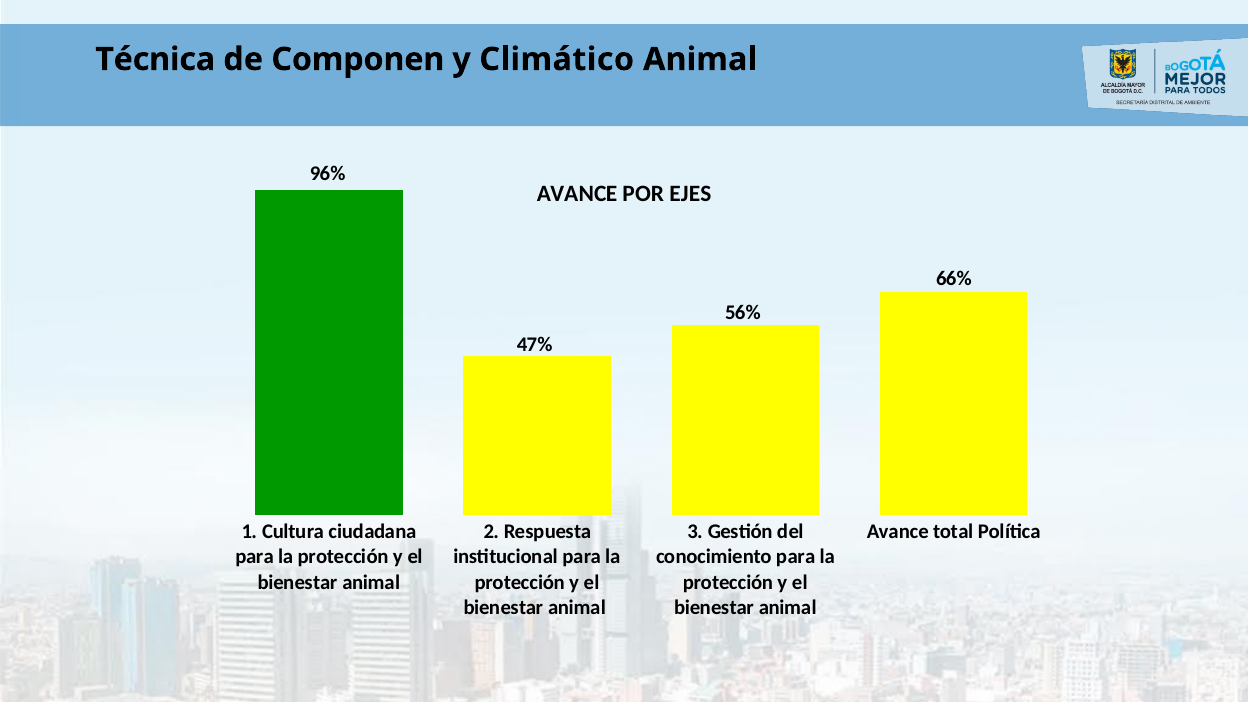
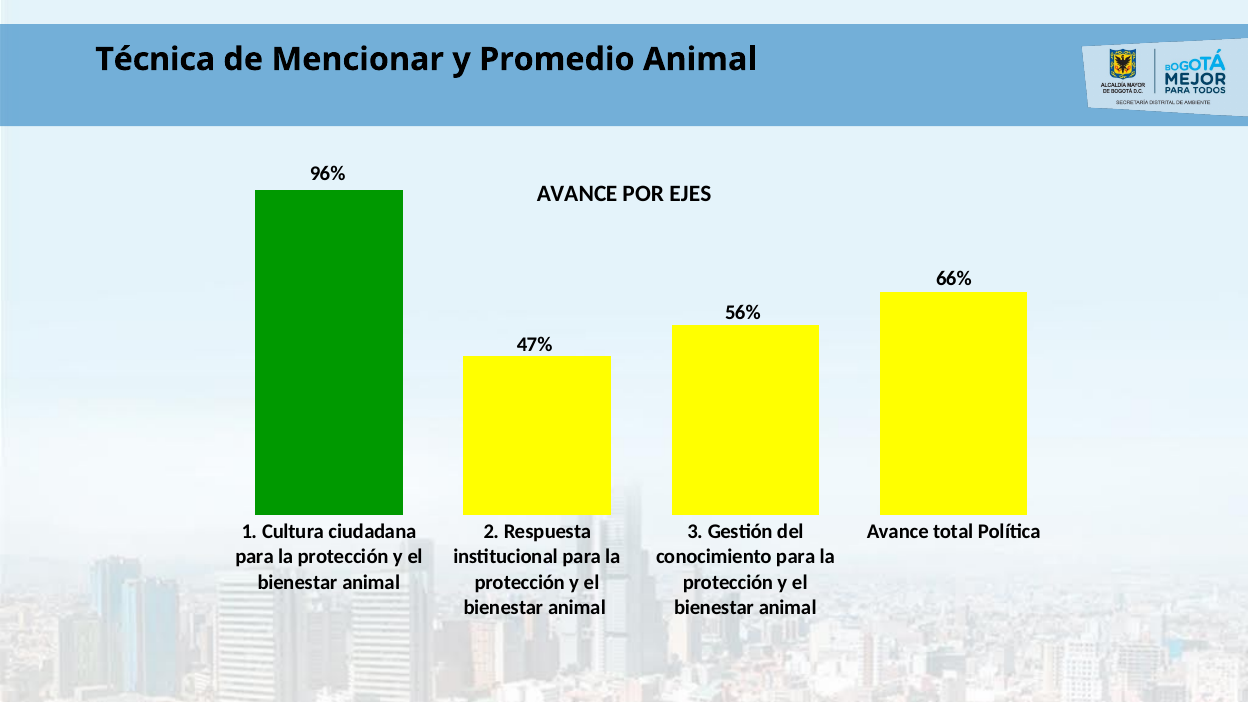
Componen: Componen -> Mencionar (358, 59)
Climático: Climático -> Promedio (557, 59)
